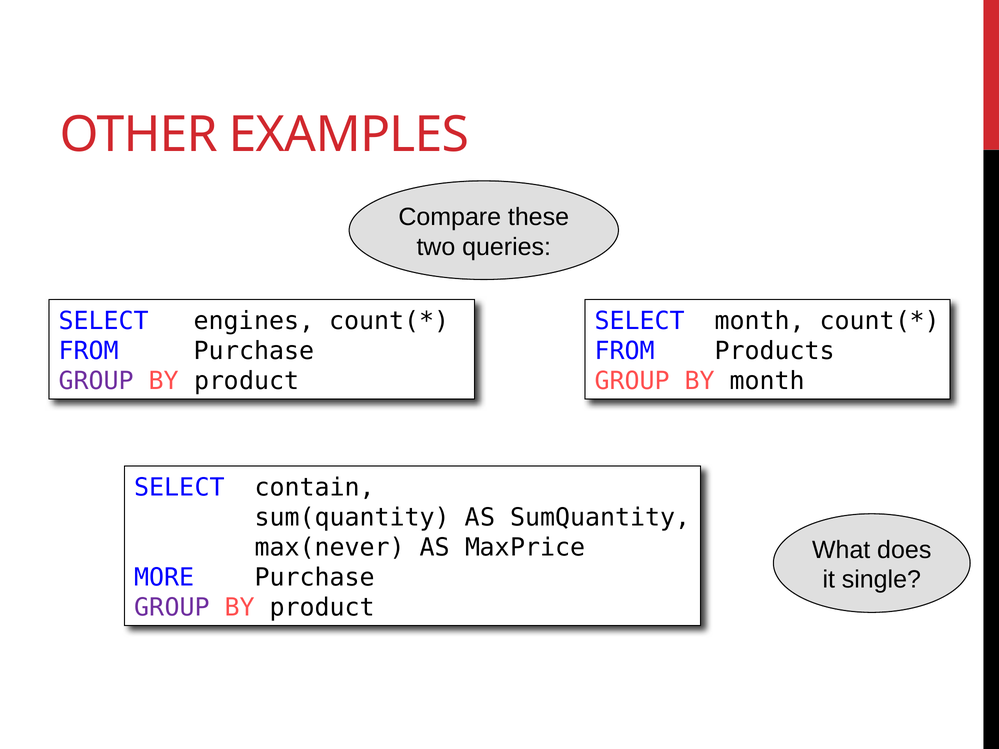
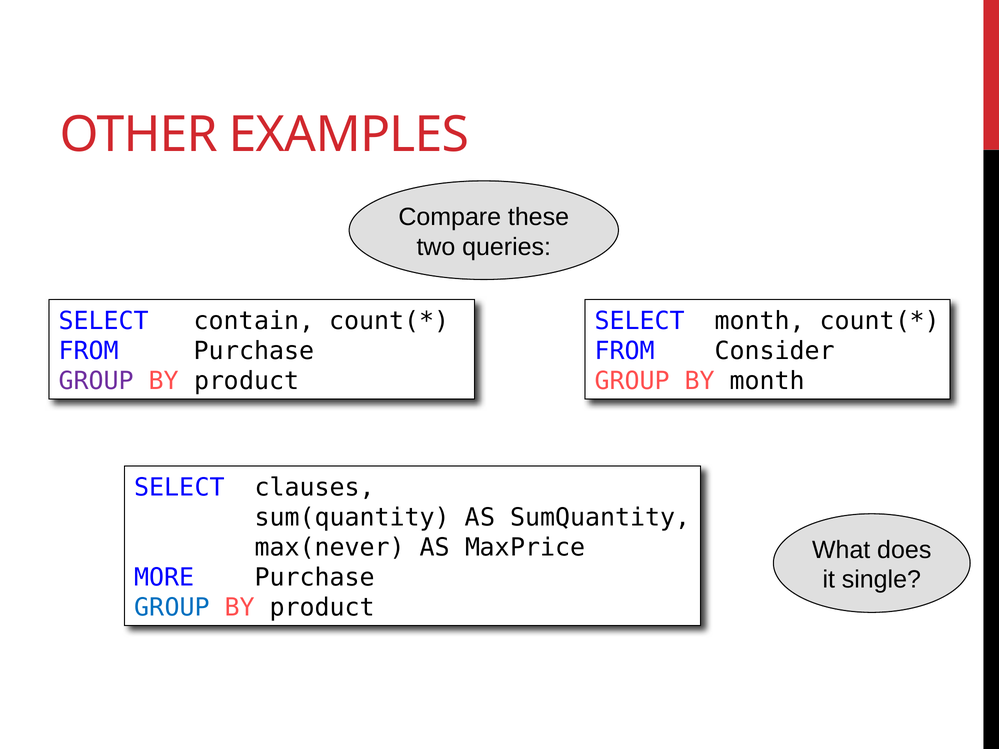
engines: engines -> contain (254, 321)
Products: Products -> Consider (775, 351)
contain: contain -> clauses (315, 488)
GROUP colour: purple -> blue (172, 608)
